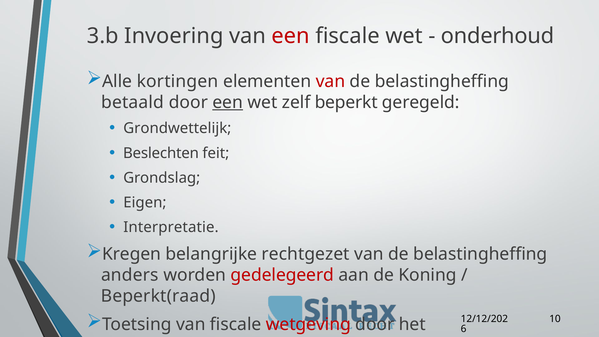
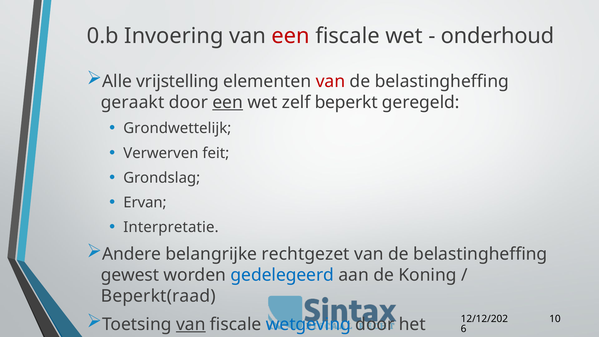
3.b: 3.b -> 0.b (103, 36)
kortingen: kortingen -> vrijstelling (178, 81)
betaald: betaald -> geraakt (133, 102)
Beslechten: Beslechten -> Verwerven (161, 153)
Eigen: Eigen -> Ervan (145, 202)
Kregen: Kregen -> Andere (132, 254)
anders: anders -> gewest (130, 275)
gedelegeerd colour: red -> blue (282, 275)
van underline: none -> present (191, 324)
wetgeving colour: red -> blue (308, 324)
